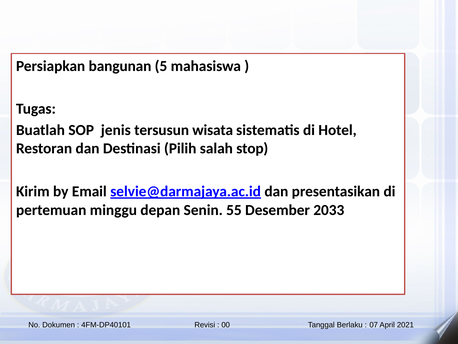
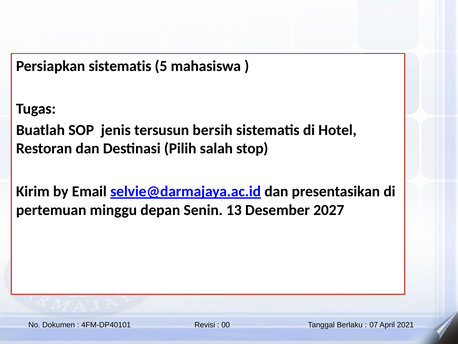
Persiapkan bangunan: bangunan -> sistematis (120, 66)
wisata: wisata -> bersih (213, 130)
55: 55 -> 13 (234, 210)
2033: 2033 -> 2027 (329, 210)
